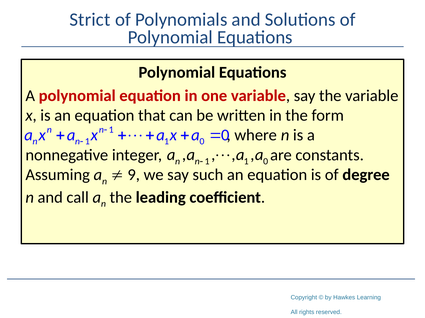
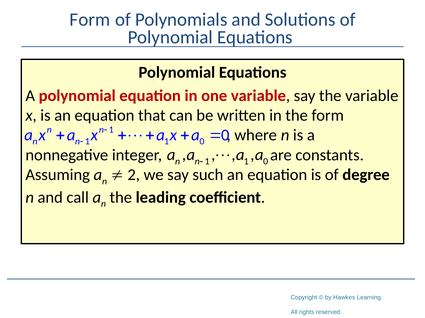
Strict: Strict -> Form (90, 20)
9: 9 -> 2 (134, 175)
